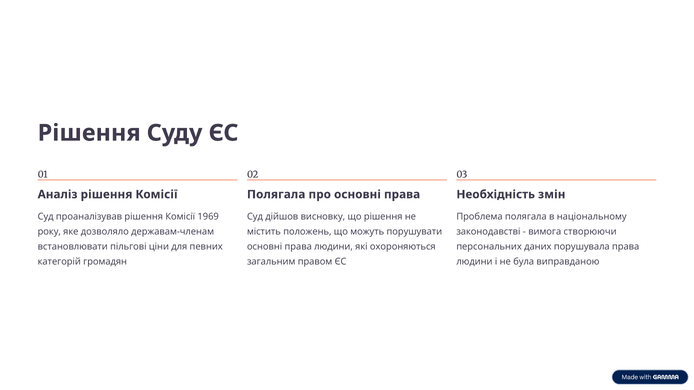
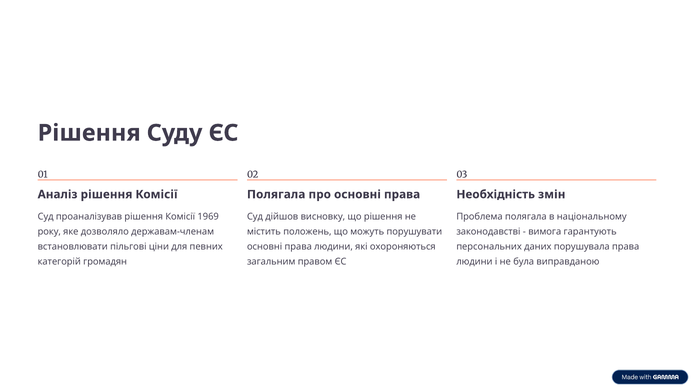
створюючи: створюючи -> гарантують (590, 232)
